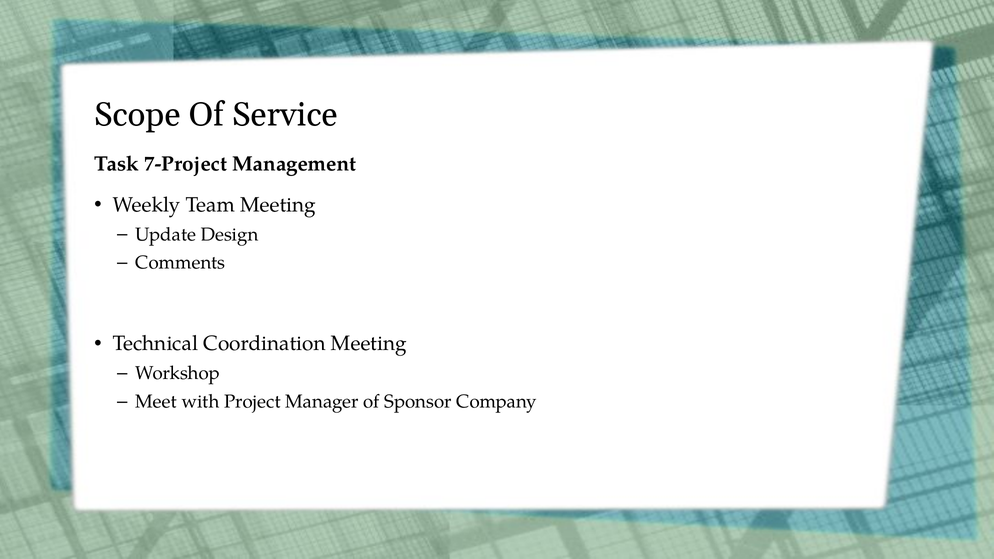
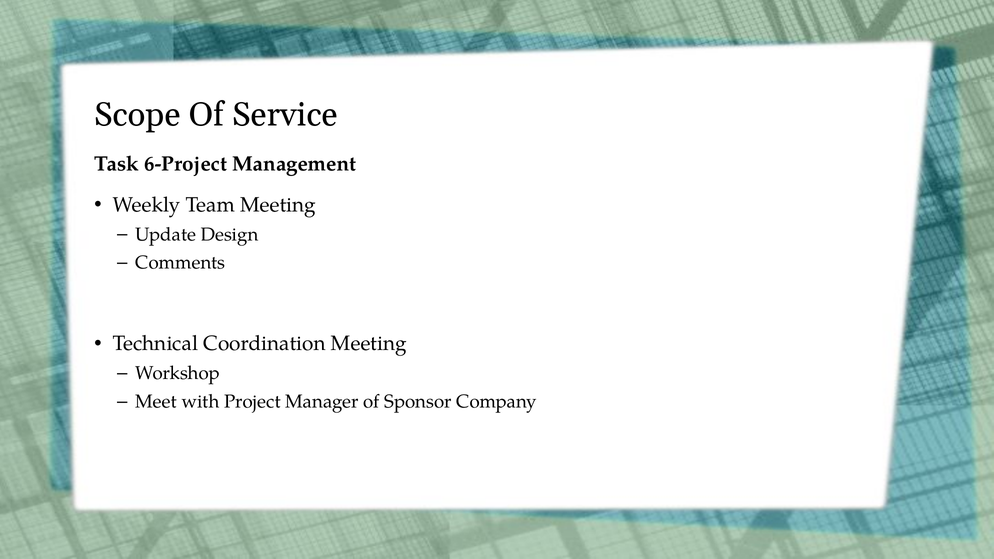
7-Project: 7-Project -> 6-Project (186, 164)
